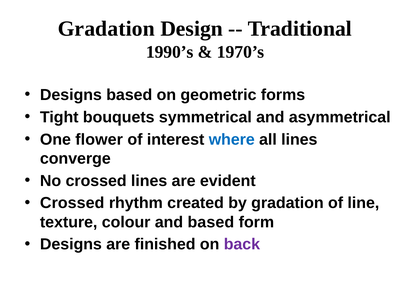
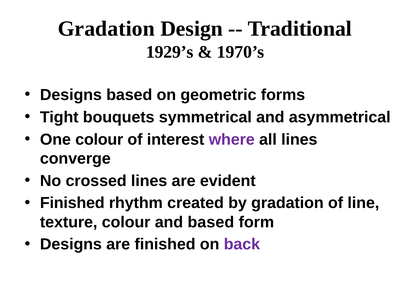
1990’s: 1990’s -> 1929’s (170, 52)
One flower: flower -> colour (99, 140)
where colour: blue -> purple (232, 140)
Crossed: Crossed -> Finished (72, 203)
